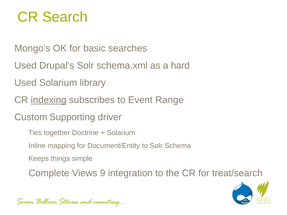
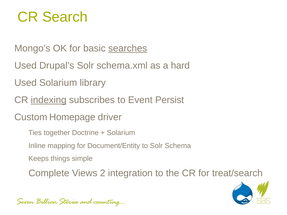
searches underline: none -> present (128, 48)
Range: Range -> Persist (170, 100)
Supporting: Supporting -> Homepage (72, 117)
9: 9 -> 2 (103, 173)
